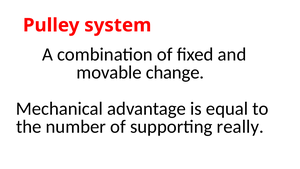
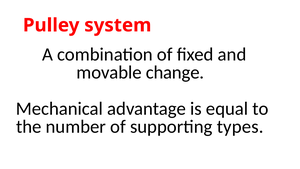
really: really -> types (240, 127)
